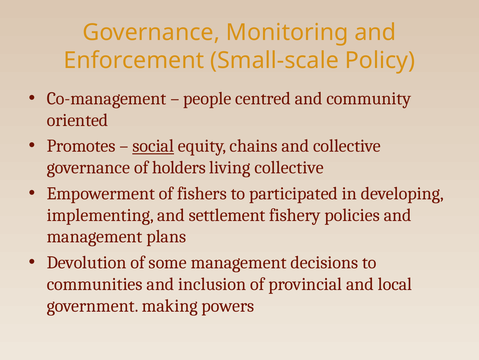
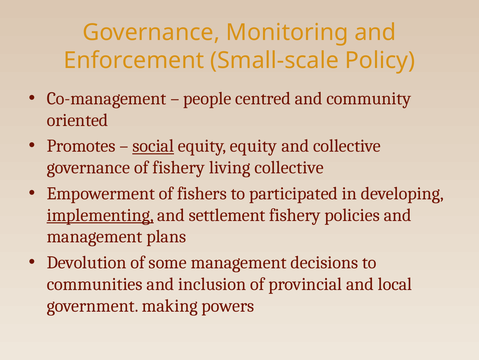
equity chains: chains -> equity (253, 146)
of holders: holders -> fishery (179, 167)
implementing underline: none -> present (100, 215)
